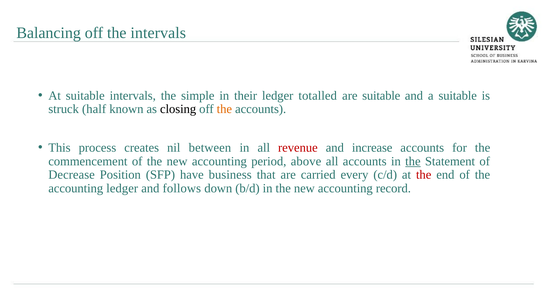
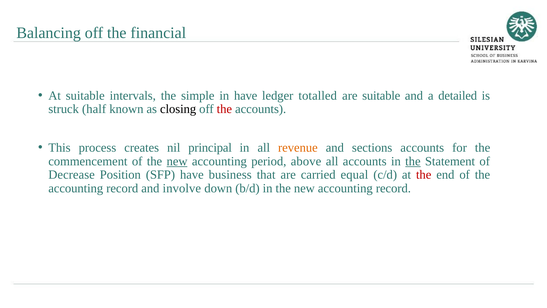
the intervals: intervals -> financial (158, 33)
in their: their -> have (246, 96)
a suitable: suitable -> detailed (458, 96)
the colour: orange -> red (224, 109)
between: between -> principal (210, 148)
revenue colour: red -> orange (298, 148)
increase: increase -> sections (372, 148)
new underline: none -> present (177, 161)
every: every -> equal (354, 175)
ledger: ledger -> record (122, 188)
follows: follows -> involve (182, 188)
